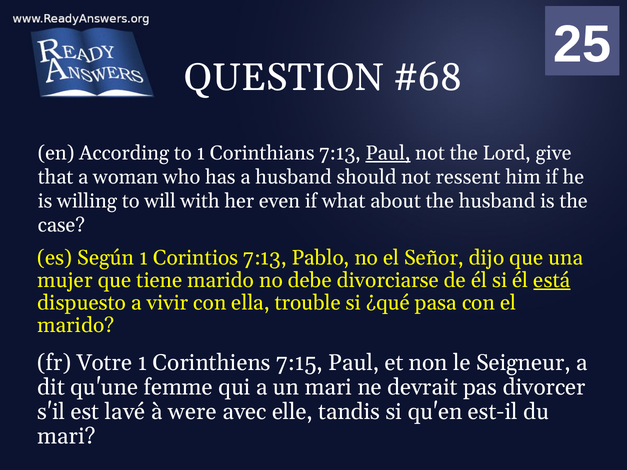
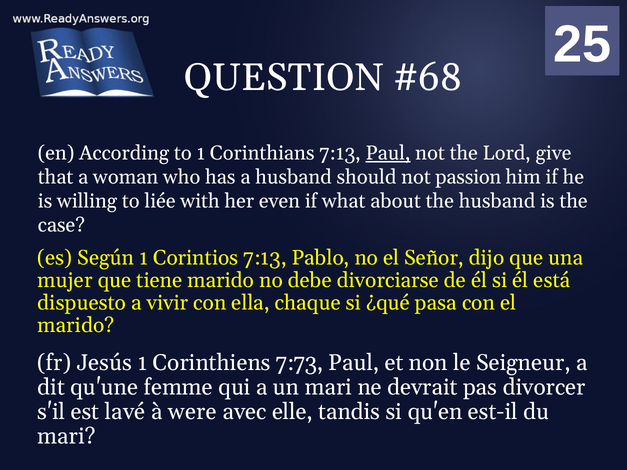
ressent: ressent -> passion (468, 177)
will: will -> liée (160, 201)
está underline: present -> none (552, 280)
trouble: trouble -> chaque (308, 303)
Votre: Votre -> Jesús (104, 363)
7:15: 7:15 -> 7:73 (300, 363)
